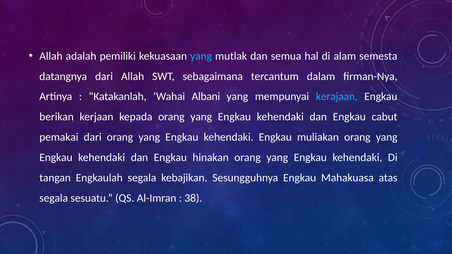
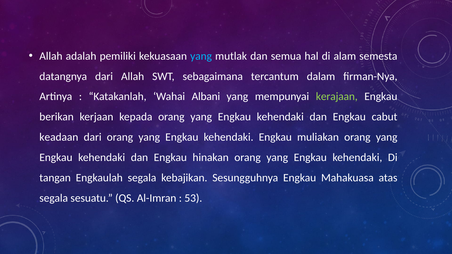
kerajaan colour: light blue -> light green (337, 97)
pemakai: pemakai -> keadaan (59, 137)
38: 38 -> 53 (193, 198)
